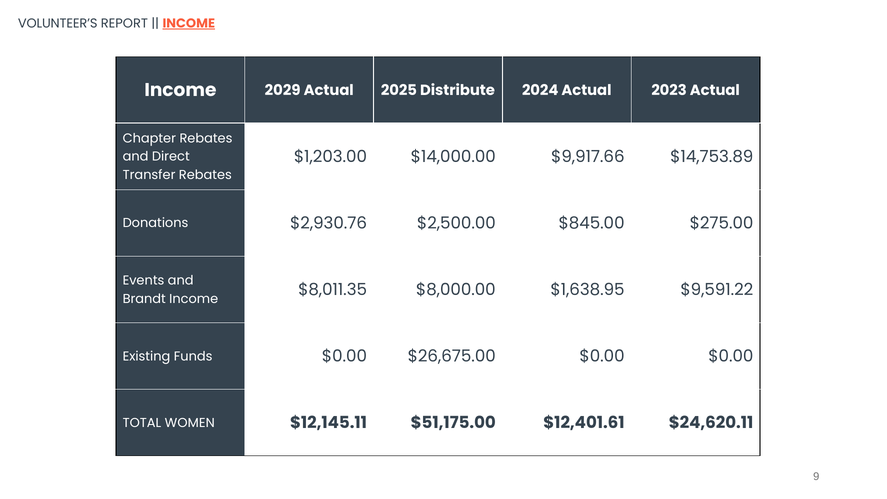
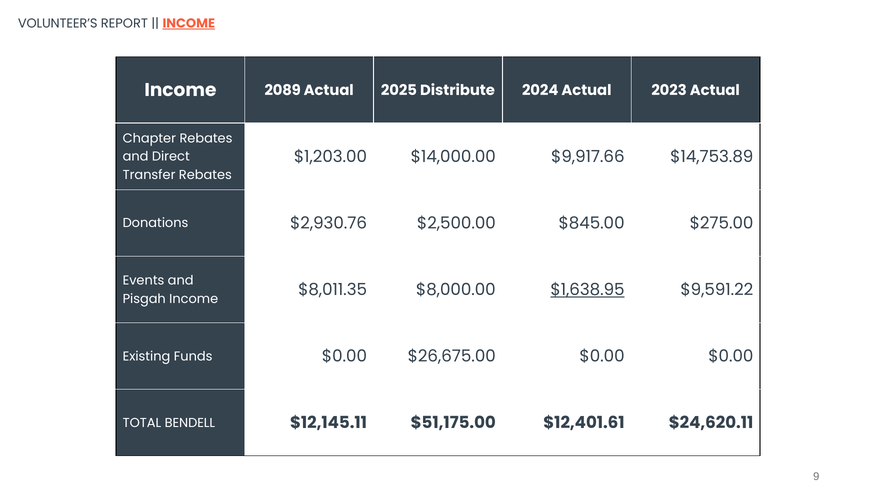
2029: 2029 -> 2089 (283, 90)
Brandt: Brandt -> Pisgah (144, 299)
$1,638.95 underline: none -> present (587, 290)
WOMEN: WOMEN -> BENDELL (190, 423)
